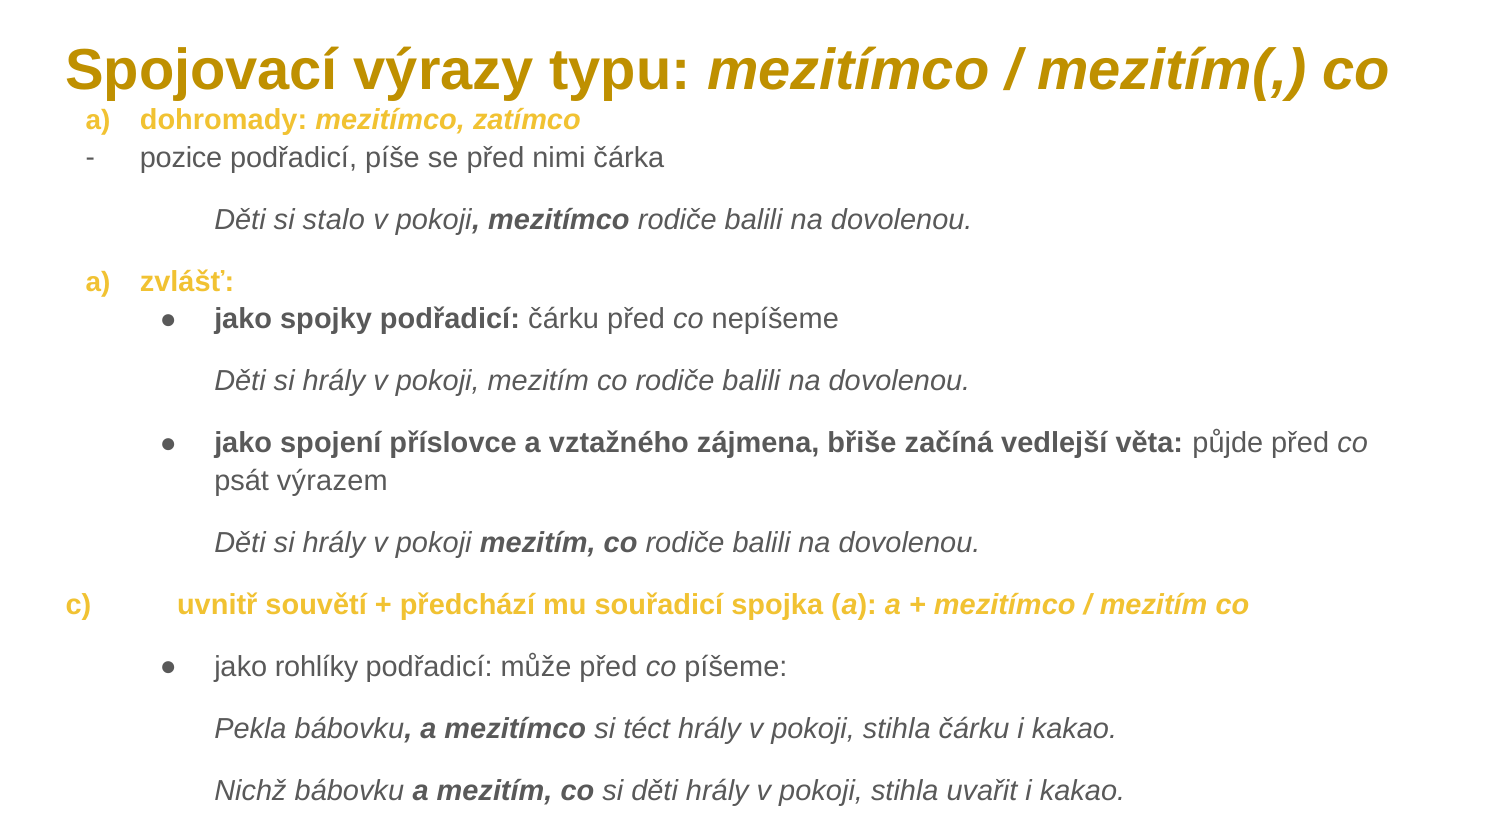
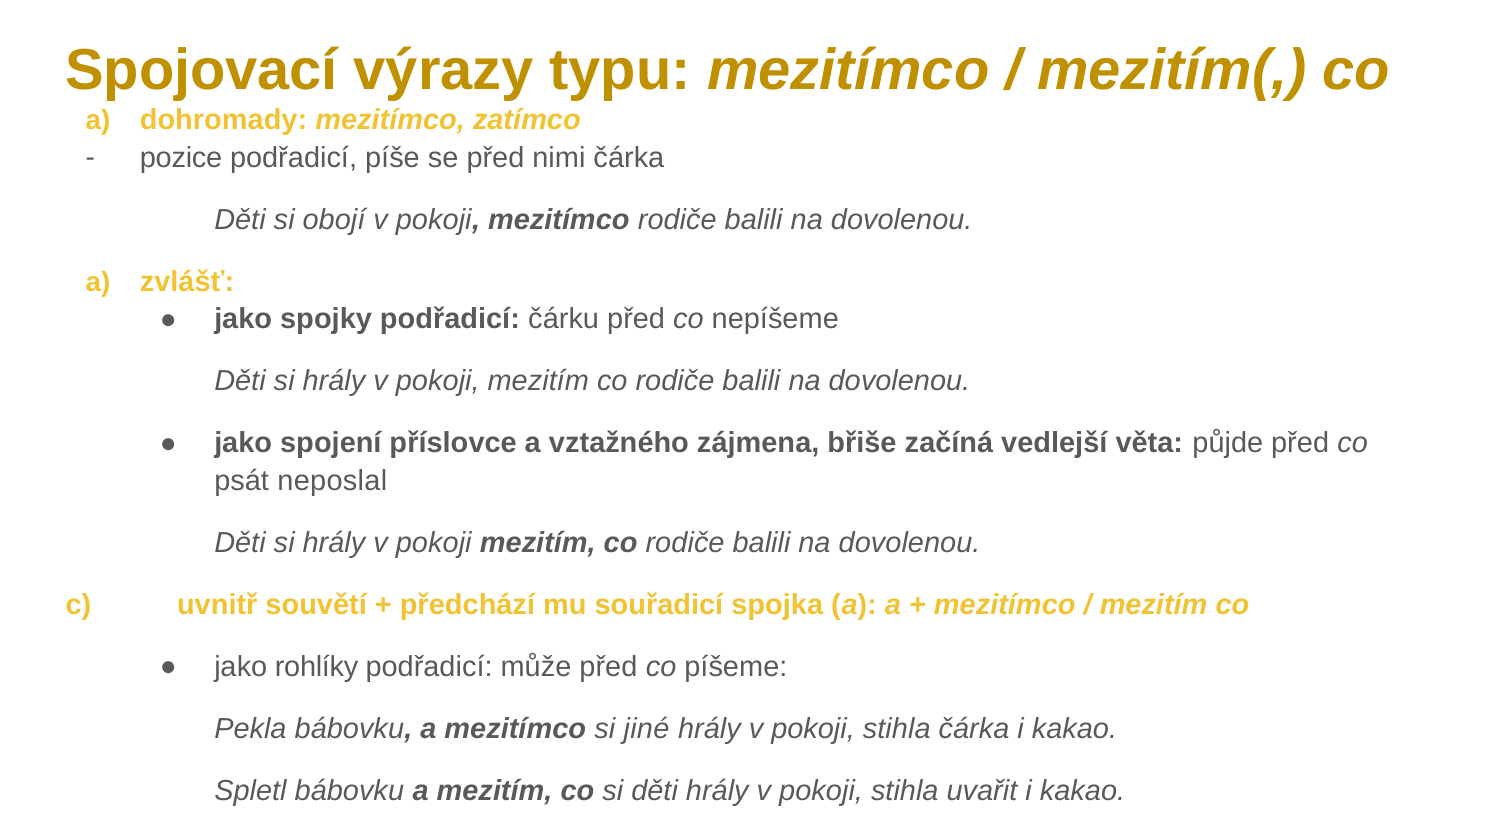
stalo: stalo -> obojí (334, 220)
výrazem: výrazem -> neposlal (332, 481)
téct: téct -> jiné (646, 729)
stihla čárku: čárku -> čárka (974, 729)
Nichž: Nichž -> Spletl (250, 792)
